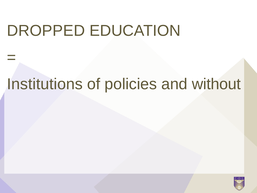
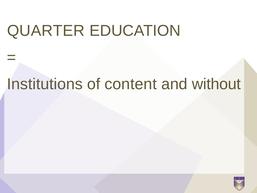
DROPPED: DROPPED -> QUARTER (46, 31)
policies: policies -> content (131, 84)
